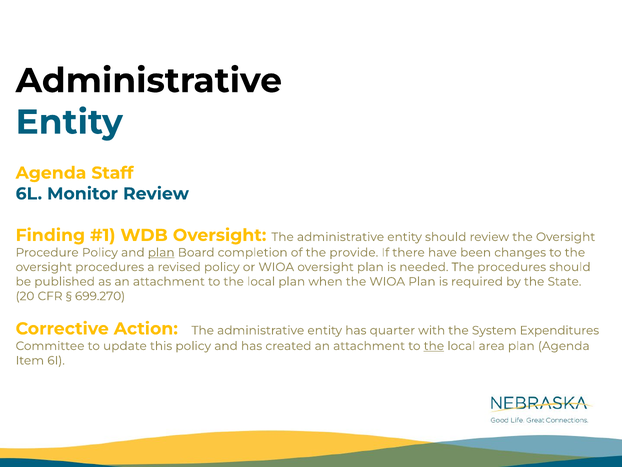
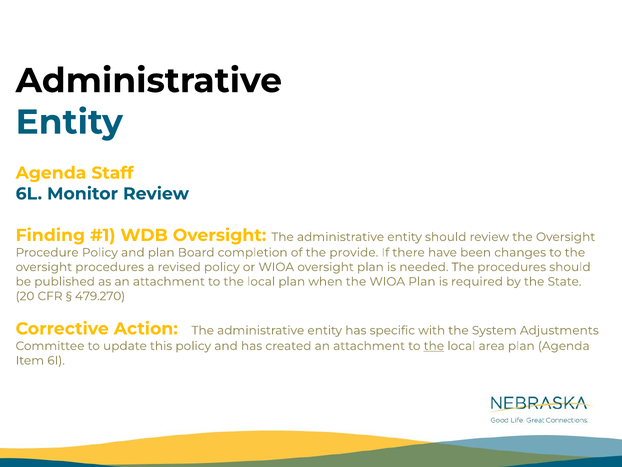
plan underline: present -> none (161, 252)
699.270: 699.270 -> 479.270 (100, 296)
quarter: quarter -> specific (392, 330)
Expenditures: Expenditures -> Adjustments (559, 330)
